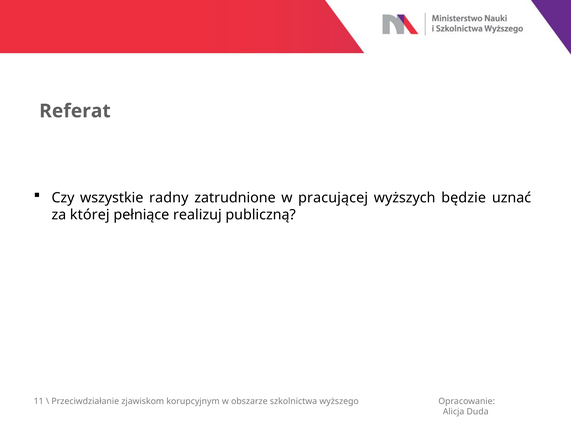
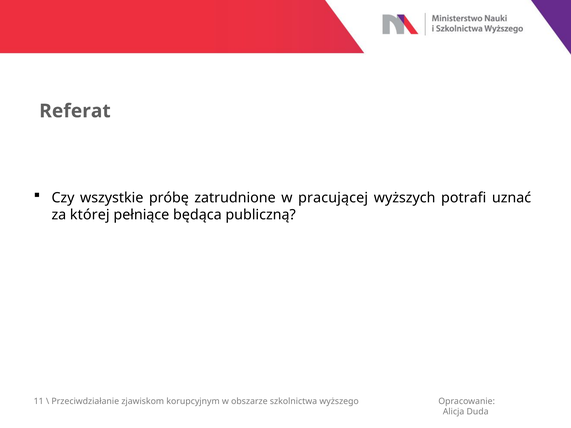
radny: radny -> próbę (169, 198)
będzie: będzie -> potrafi (464, 198)
realizuj: realizuj -> będąca (197, 215)
